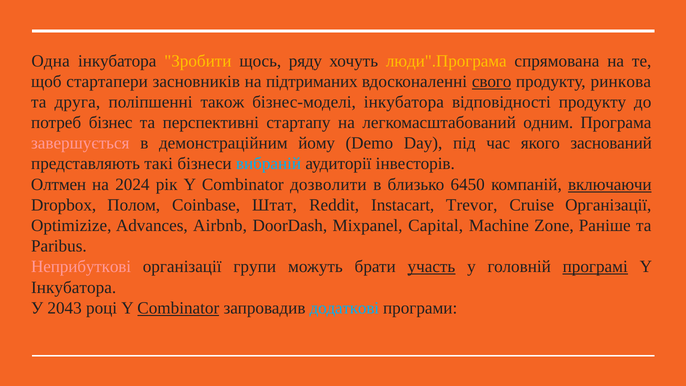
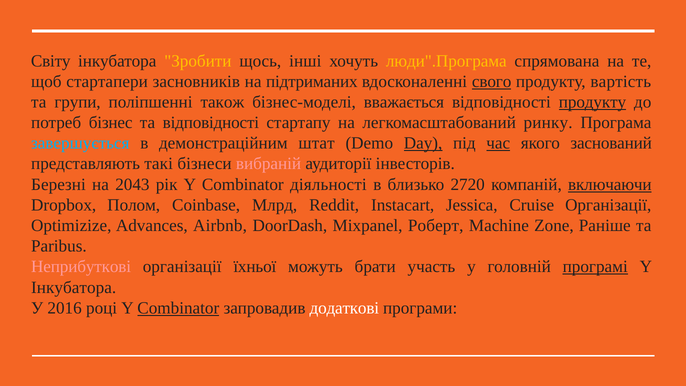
Одна: Одна -> Світу (51, 61)
ряду: ряду -> інші (305, 61)
ринкова: ринкова -> вартість (621, 81)
друга: друга -> групи (78, 102)
бізнес-моделі інкубатора: інкубатора -> вважається (404, 102)
продукту underline: none -> present (592, 102)
та перспективні: перспективні -> відповідності (211, 123)
одним: одним -> ринку (548, 123)
завершується colour: pink -> light blue (80, 143)
йому: йому -> штат (317, 143)
Day underline: none -> present (423, 143)
час underline: none -> present (498, 143)
вибраній colour: light blue -> pink (269, 164)
Олтмен: Олтмен -> Березні (58, 184)
2024: 2024 -> 2043 (132, 184)
дозволити: дозволити -> діяльності (328, 184)
6450: 6450 -> 2720 (468, 184)
Штат: Штат -> Млрд (275, 205)
Trevor: Trevor -> Jessica (472, 205)
Capital: Capital -> Роберт (436, 226)
групи: групи -> їхньої (255, 267)
участь underline: present -> none (431, 267)
2043: 2043 -> 2016 (65, 308)
додаткові colour: light blue -> white (344, 308)
